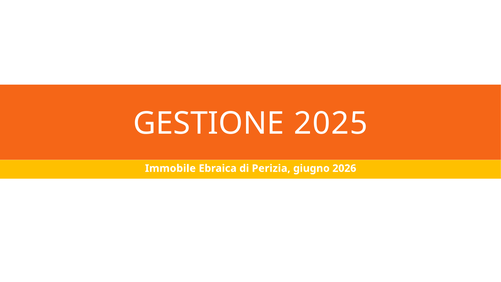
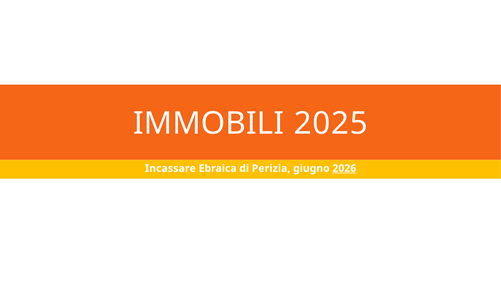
GESTIONE: GESTIONE -> IMMOBILI (209, 123)
Immobile: Immobile -> Incassare (170, 168)
2026 underline: none -> present (344, 168)
